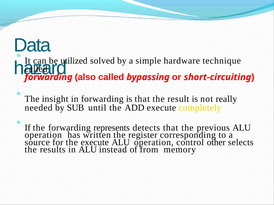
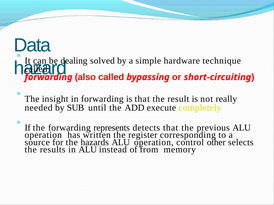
utilized: utilized -> dealing (74, 61)
the execute: execute -> hazards (95, 143)
